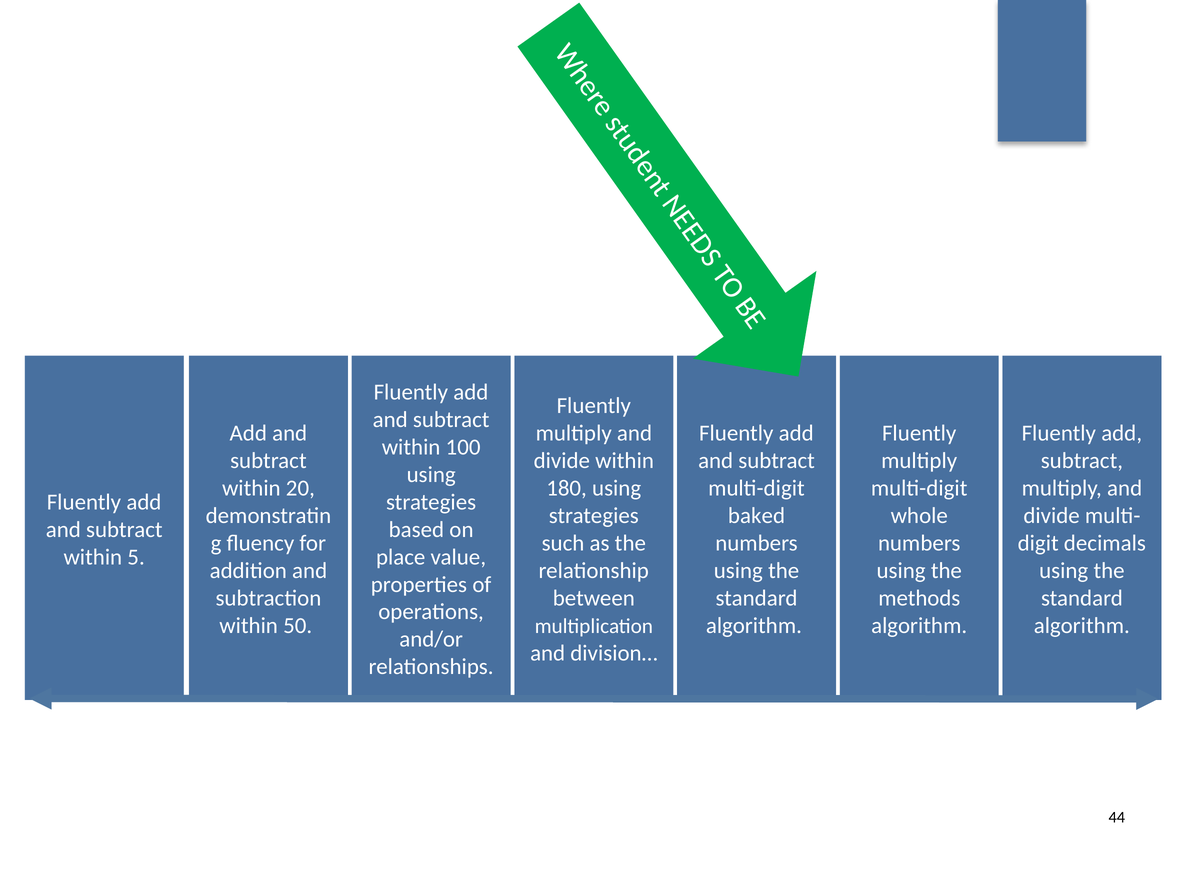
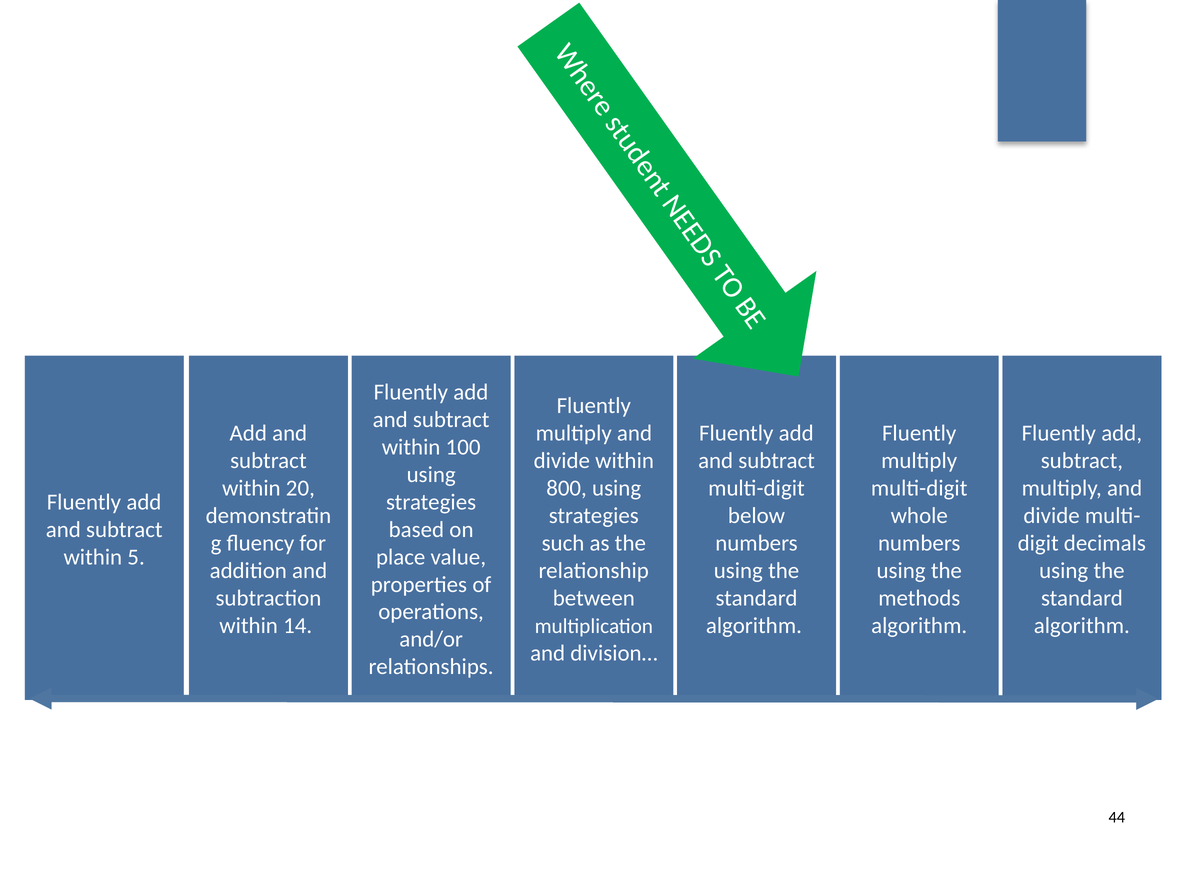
180: 180 -> 800 (567, 488)
baked: baked -> below (757, 516)
50: 50 -> 14 (298, 626)
